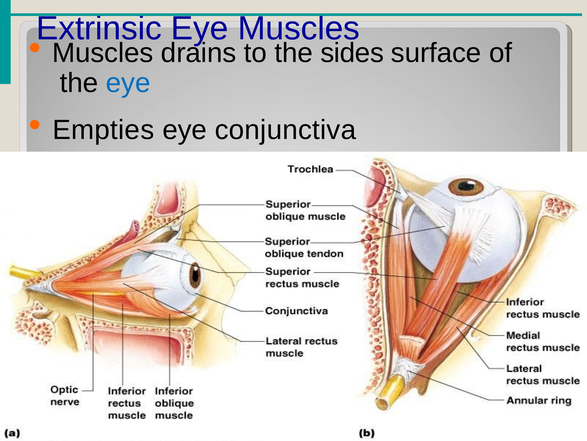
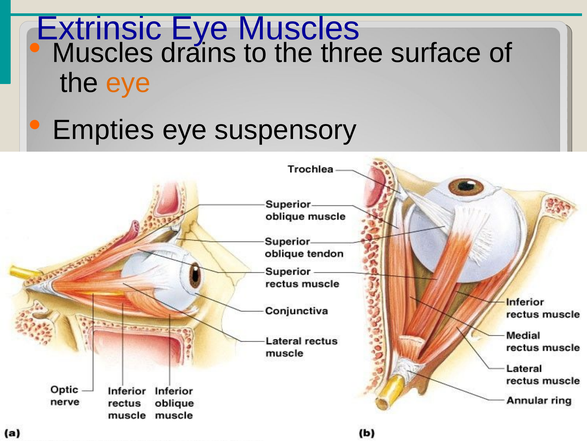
sides: sides -> three (352, 53)
eye colour: blue -> orange (128, 83)
conjunctiva: conjunctiva -> suspensory (286, 130)
